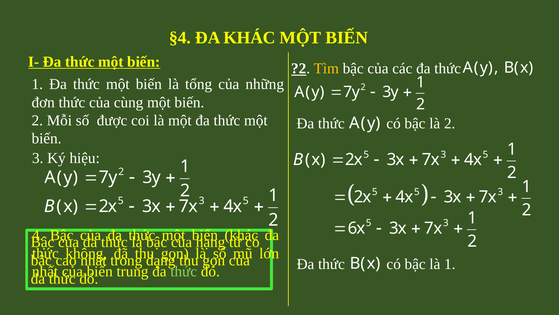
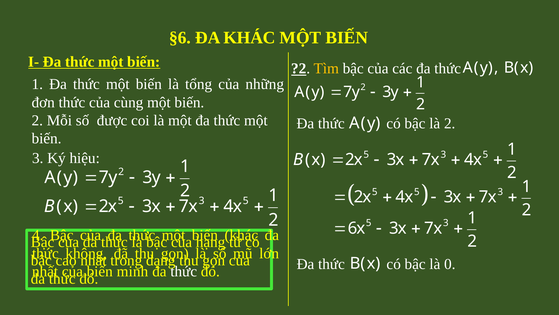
§4: §4 -> §6 (180, 38)
là 1: 1 -> 0 (450, 264)
trung: trung -> minh (132, 271)
thức colour: light green -> white (184, 271)
